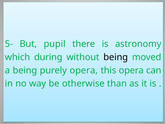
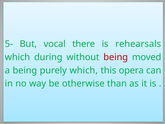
pupil: pupil -> vocal (55, 44)
astronomy: astronomy -> rehearsals (138, 44)
being colour: black -> red (116, 57)
purely opera: opera -> which (84, 70)
